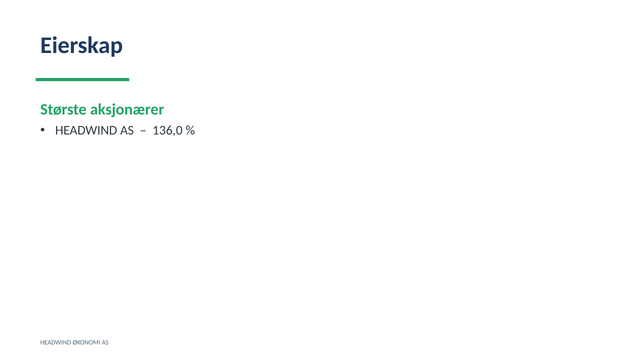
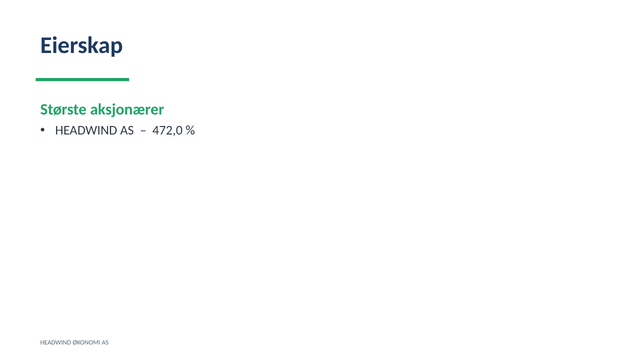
136,0: 136,0 -> 472,0 (168, 130)
